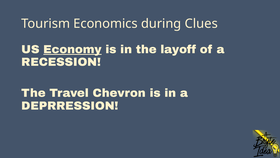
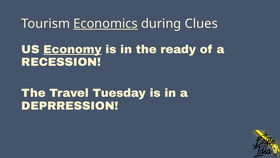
Economics underline: none -> present (106, 24)
layoff: layoff -> ready (178, 49)
Chevron: Chevron -> Tuesday (119, 93)
